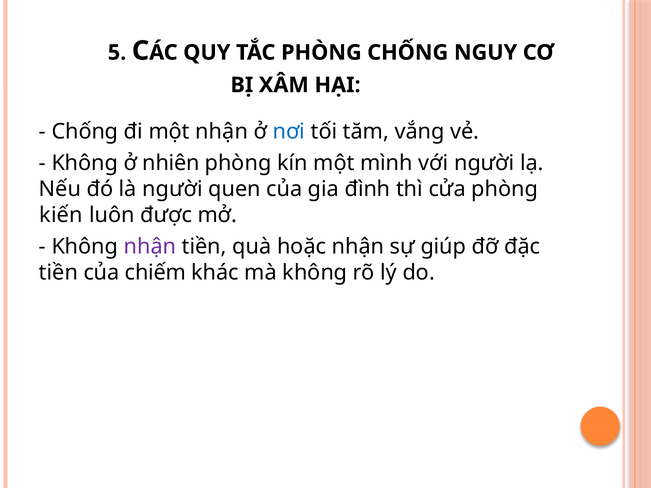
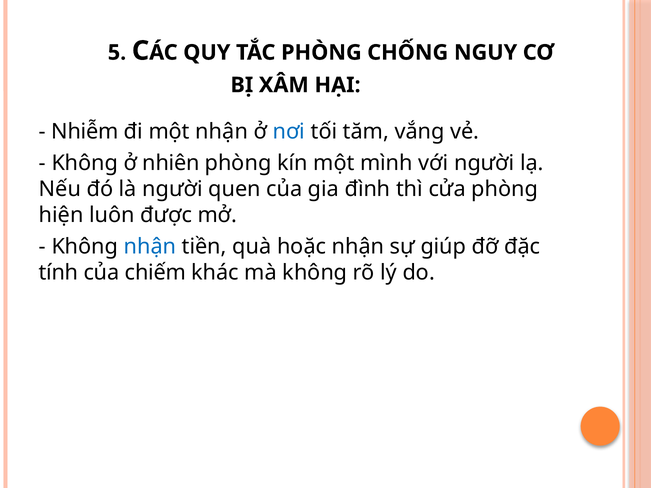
Chống: Chống -> Nhiễm (85, 132)
kiến: kiến -> hiện (61, 215)
nhận colour: purple -> blue (150, 247)
tiền: tiền -> tính (59, 273)
